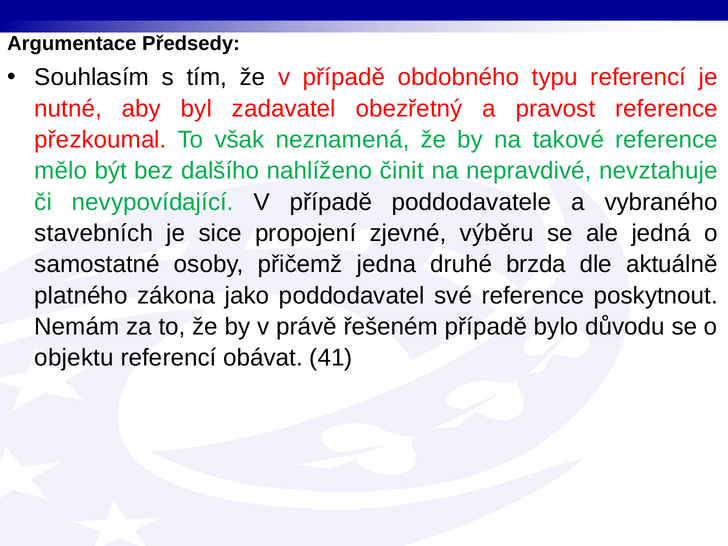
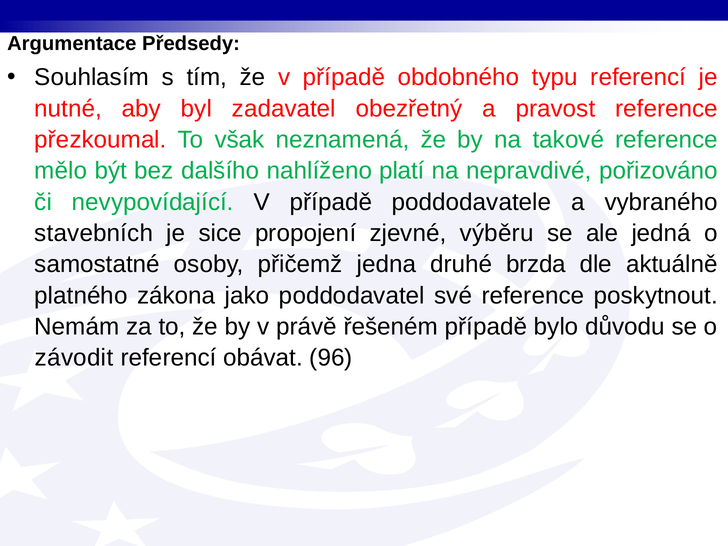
činit: činit -> platí (402, 171)
nevztahuje: nevztahuje -> pořizováno (658, 171)
objektu: objektu -> závodit (74, 358)
41: 41 -> 96 (331, 358)
